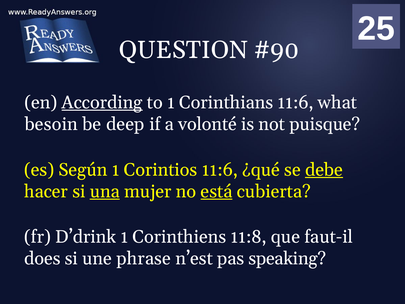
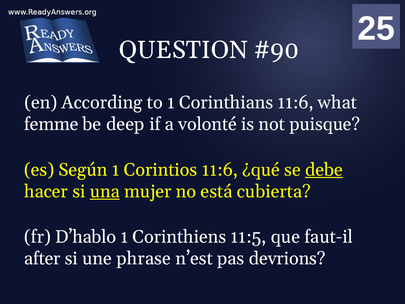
According underline: present -> none (102, 102)
besoin: besoin -> femme (51, 124)
está underline: present -> none (217, 191)
D’drink: D’drink -> D’hablo (86, 237)
11:8: 11:8 -> 11:5 (248, 237)
does: does -> after (42, 258)
speaking: speaking -> devrions (287, 258)
